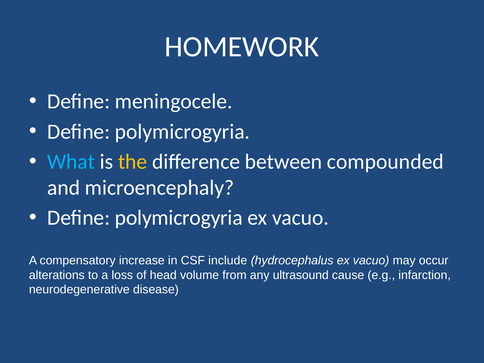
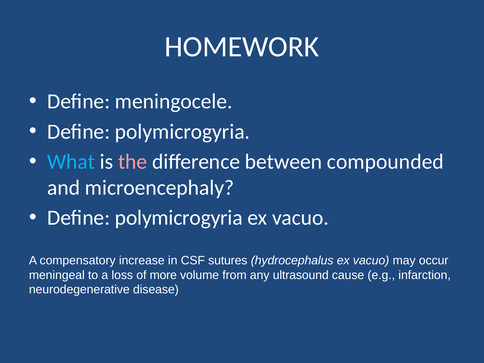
the colour: yellow -> pink (133, 162)
include: include -> sutures (228, 261)
alterations: alterations -> meningeal (57, 275)
head: head -> more (163, 275)
